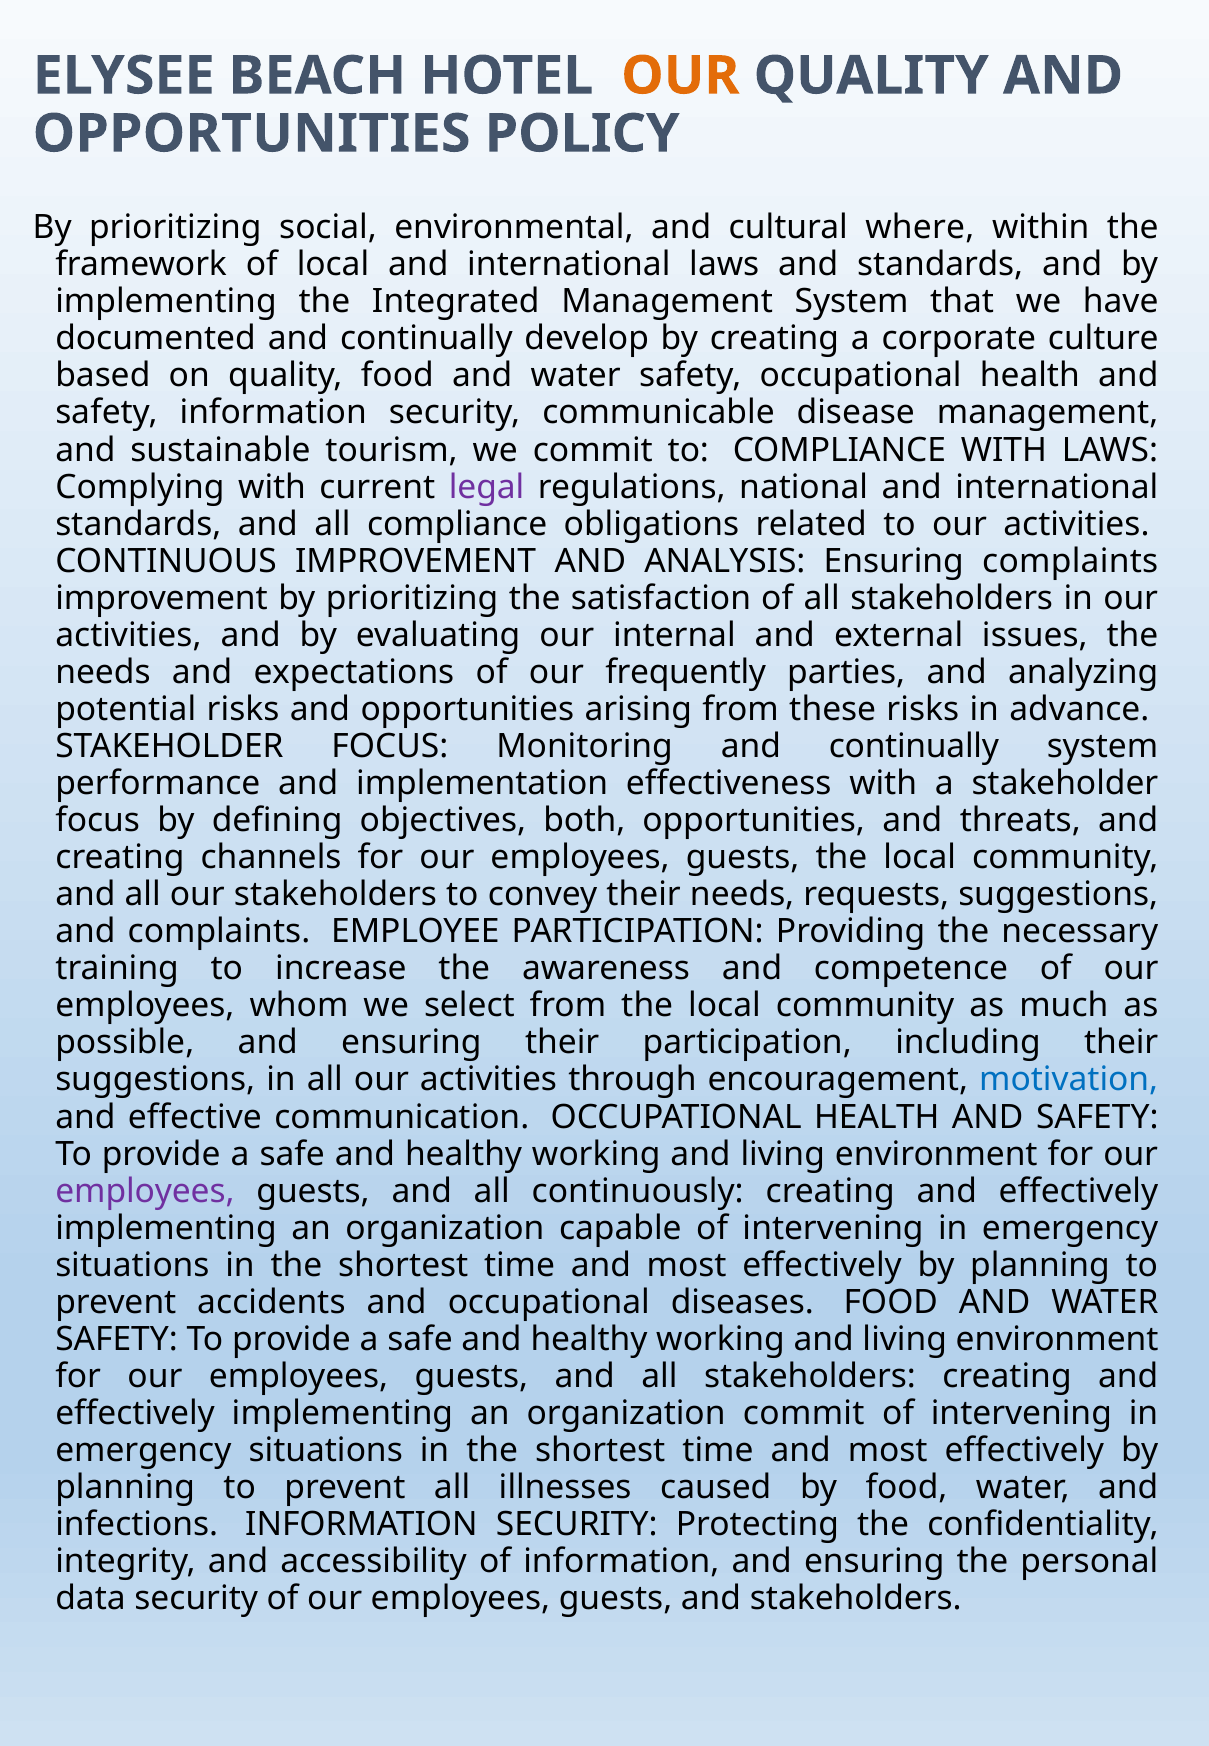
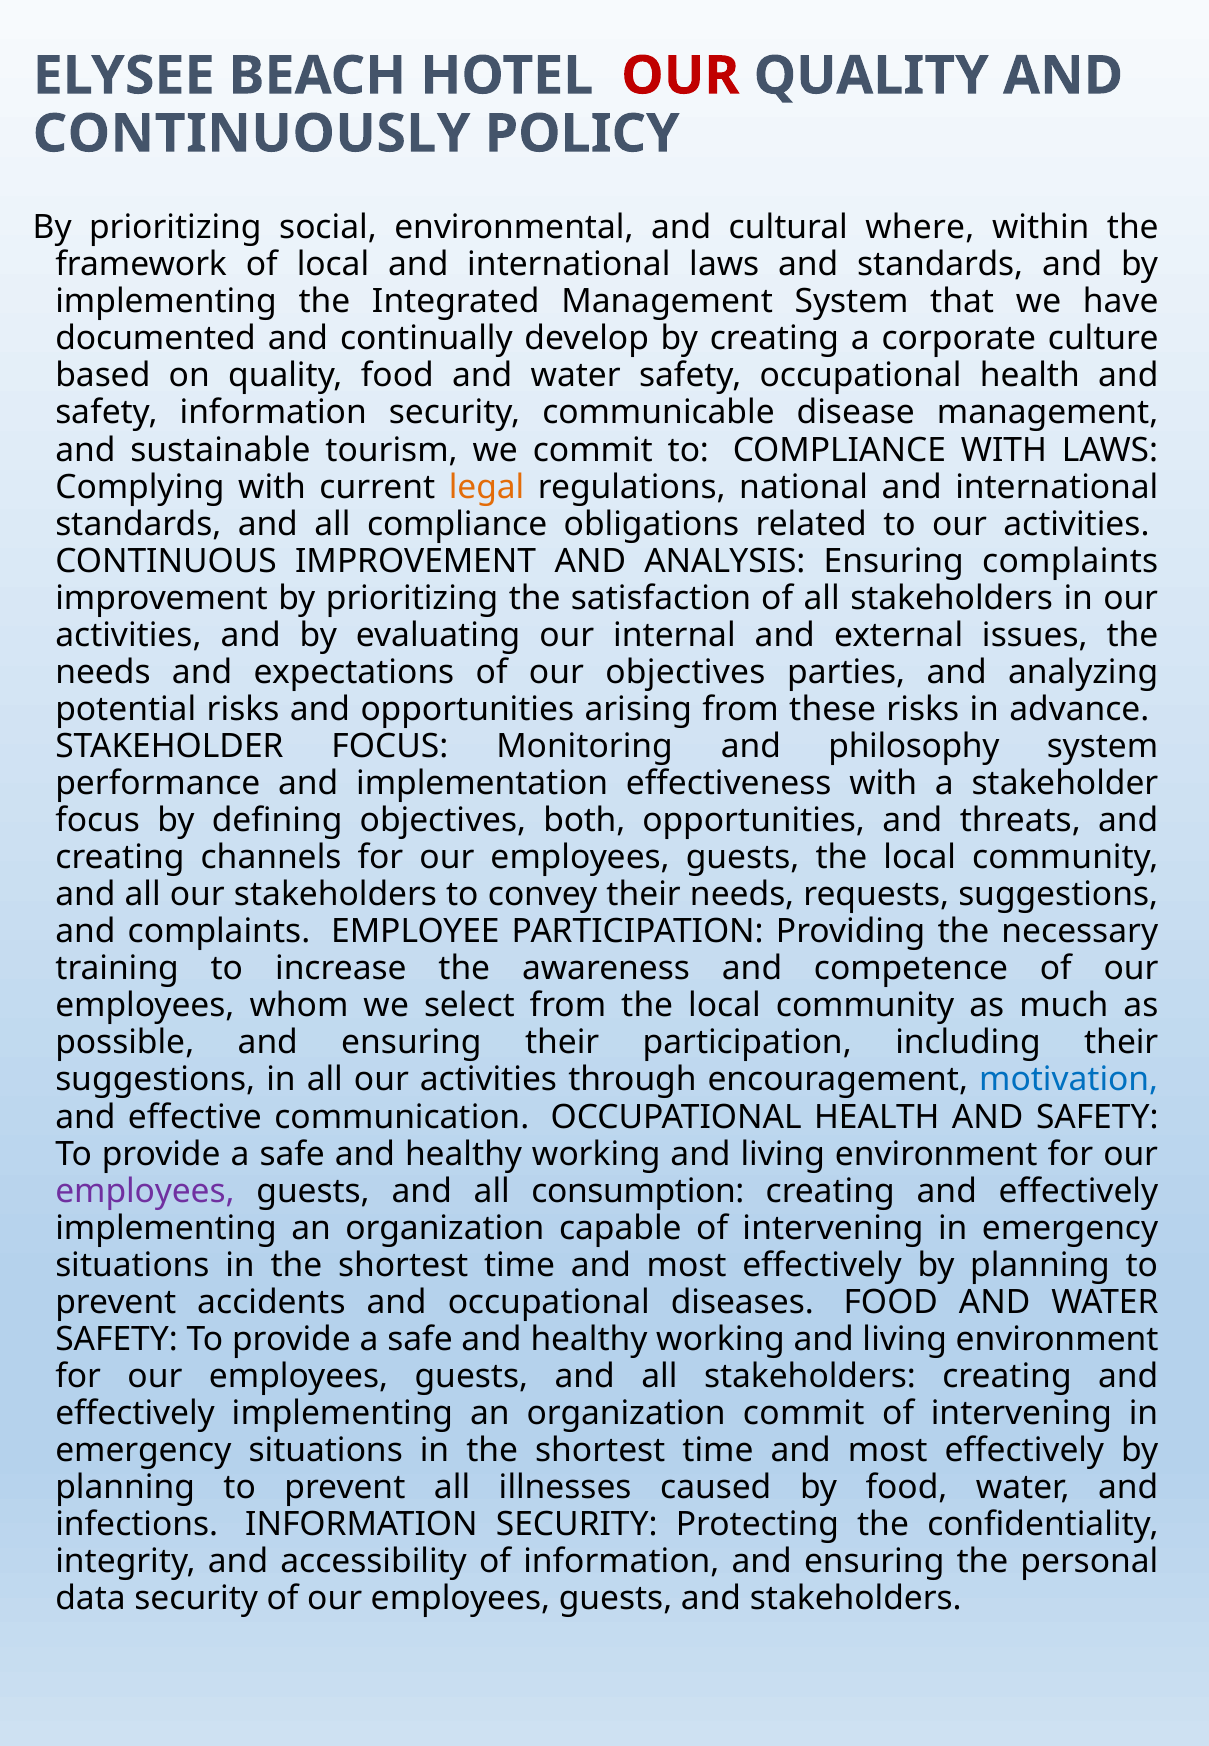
OUR colour: orange -> red (680, 76)
OPPORTUNITIES: OPPORTUNITIES -> CONTINUOUSLY (252, 134)
legal colour: purple -> orange (487, 487)
our frequently: frequently -> objectives (685, 672)
Monitoring and continually: continually -> philosophy (914, 747)
continuously: continuously -> consumption (638, 1191)
